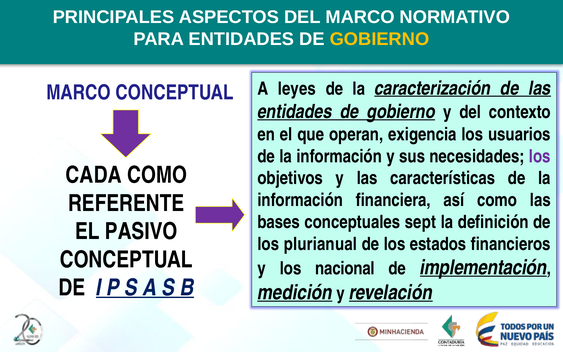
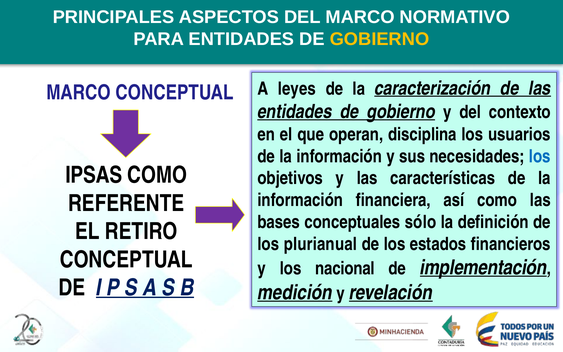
exigencia: exigencia -> disciplina (422, 134)
los colour: purple -> blue (540, 156)
CADA: CADA -> IPSAS (94, 175)
sept: sept -> sólo (421, 222)
PASIVO: PASIVO -> RETIRO (141, 231)
